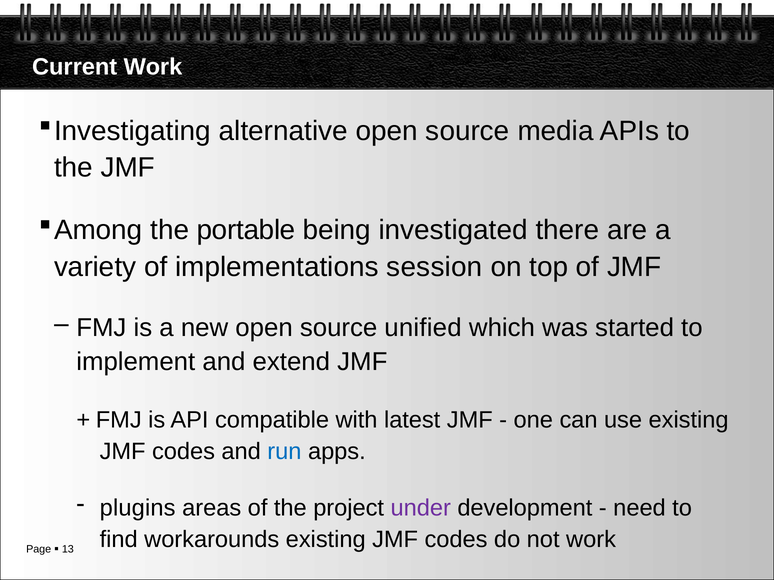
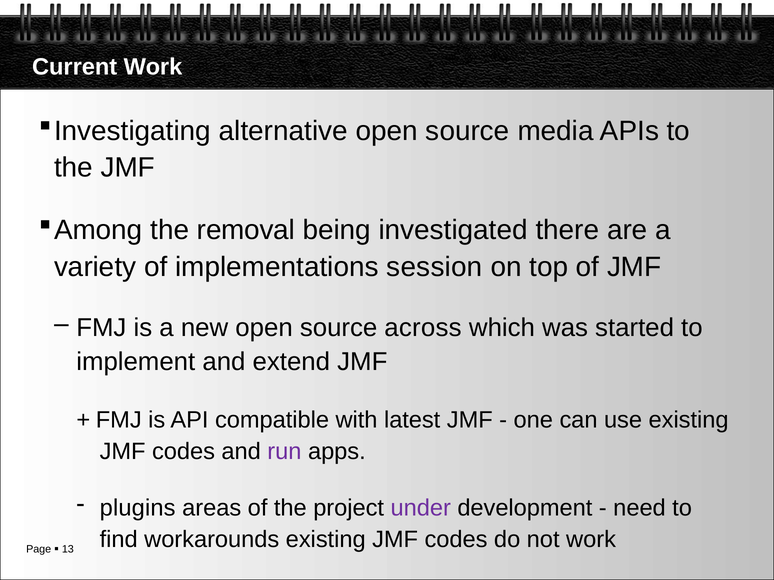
portable: portable -> removal (246, 230)
unified: unified -> across (423, 328)
run colour: blue -> purple (284, 452)
